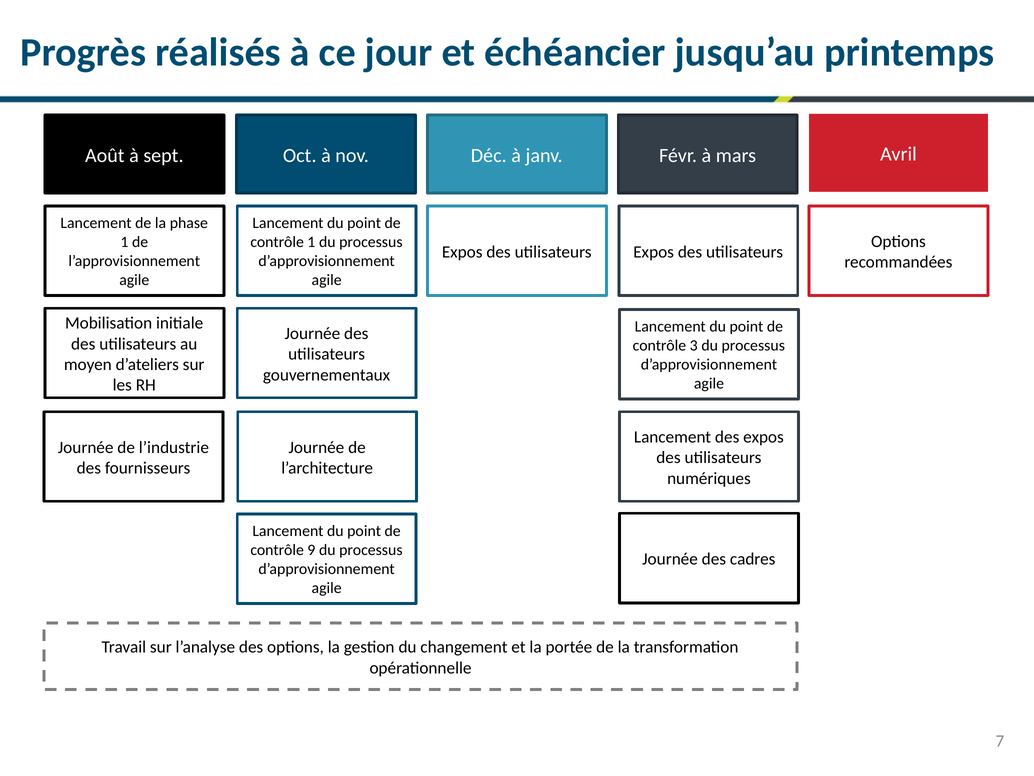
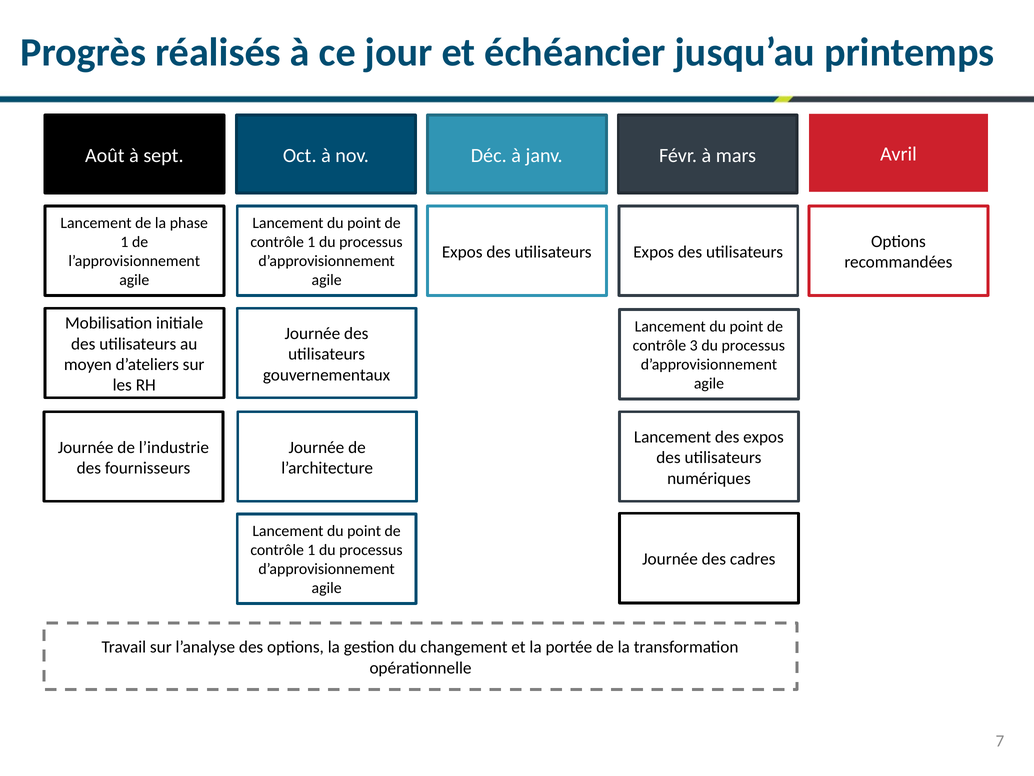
9: 9 -> 1 (311, 550)
